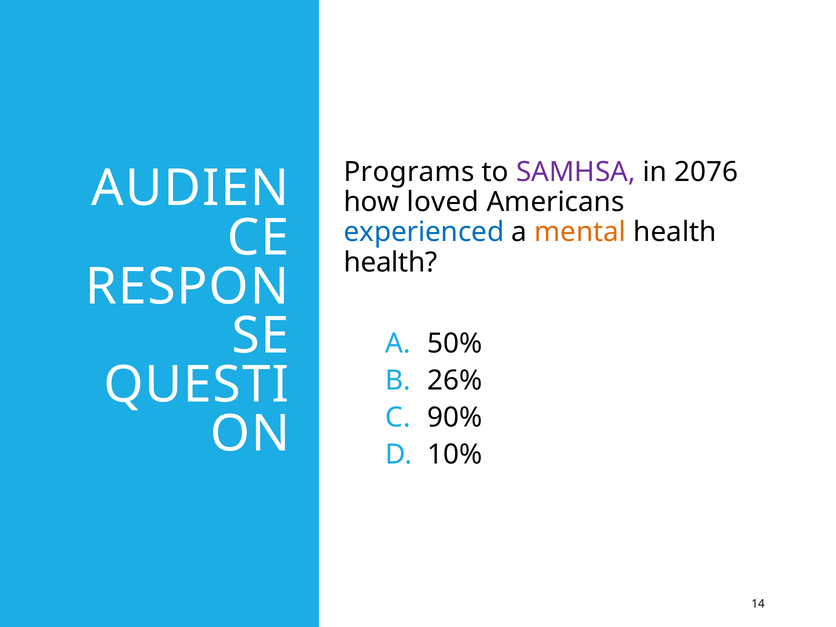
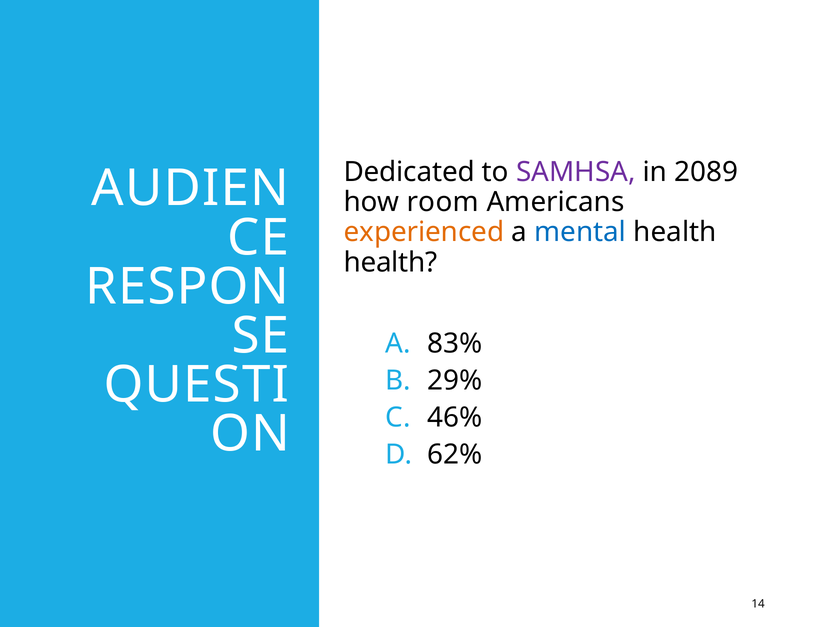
Programs: Programs -> Dedicated (409, 172)
2076: 2076 -> 2089 (706, 172)
loved: loved -> room (443, 202)
experienced colour: blue -> orange (424, 232)
mental colour: orange -> blue (580, 232)
50%: 50% -> 83% (455, 343)
26%: 26% -> 29% (455, 380)
90%: 90% -> 46% (455, 418)
10%: 10% -> 62% (455, 455)
